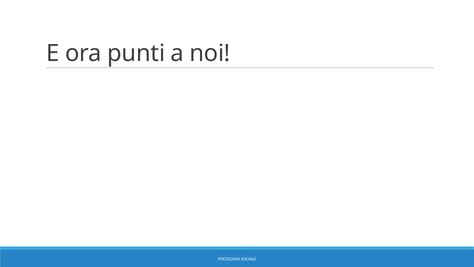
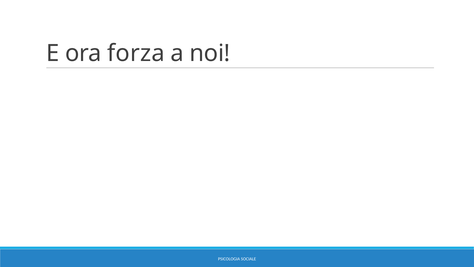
punti: punti -> forza (136, 53)
